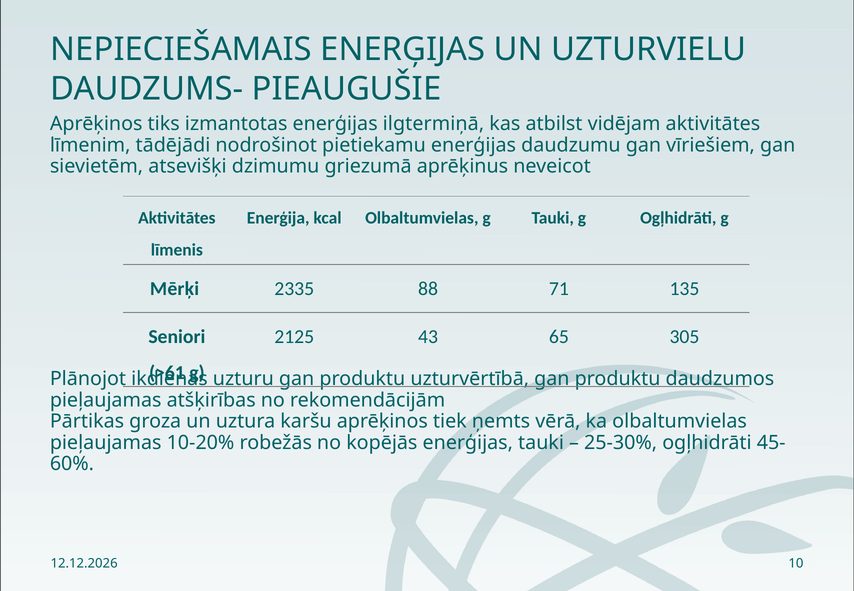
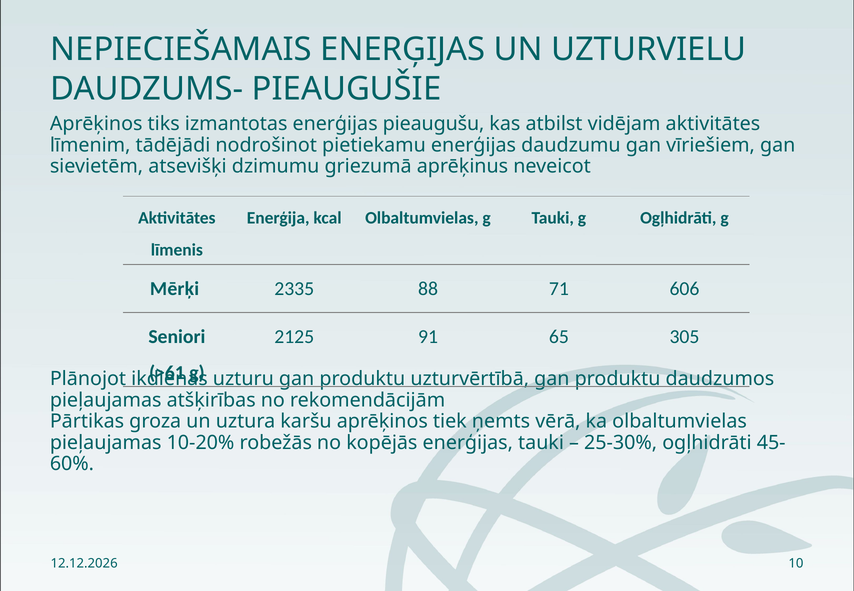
ilgtermiņā: ilgtermiņā -> pieaugušu (434, 124)
135: 135 -> 606 (684, 289)
43: 43 -> 91 (428, 337)
